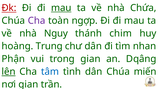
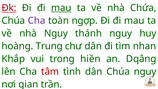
thánh chim: chim -> nguy (121, 33)
Phận: Phận -> Khắp (13, 59)
trong gian: gian -> hiền (90, 59)
lên underline: present -> none (9, 72)
tâm colour: blue -> red (50, 72)
Chúa miến: miến -> nguy (145, 72)
